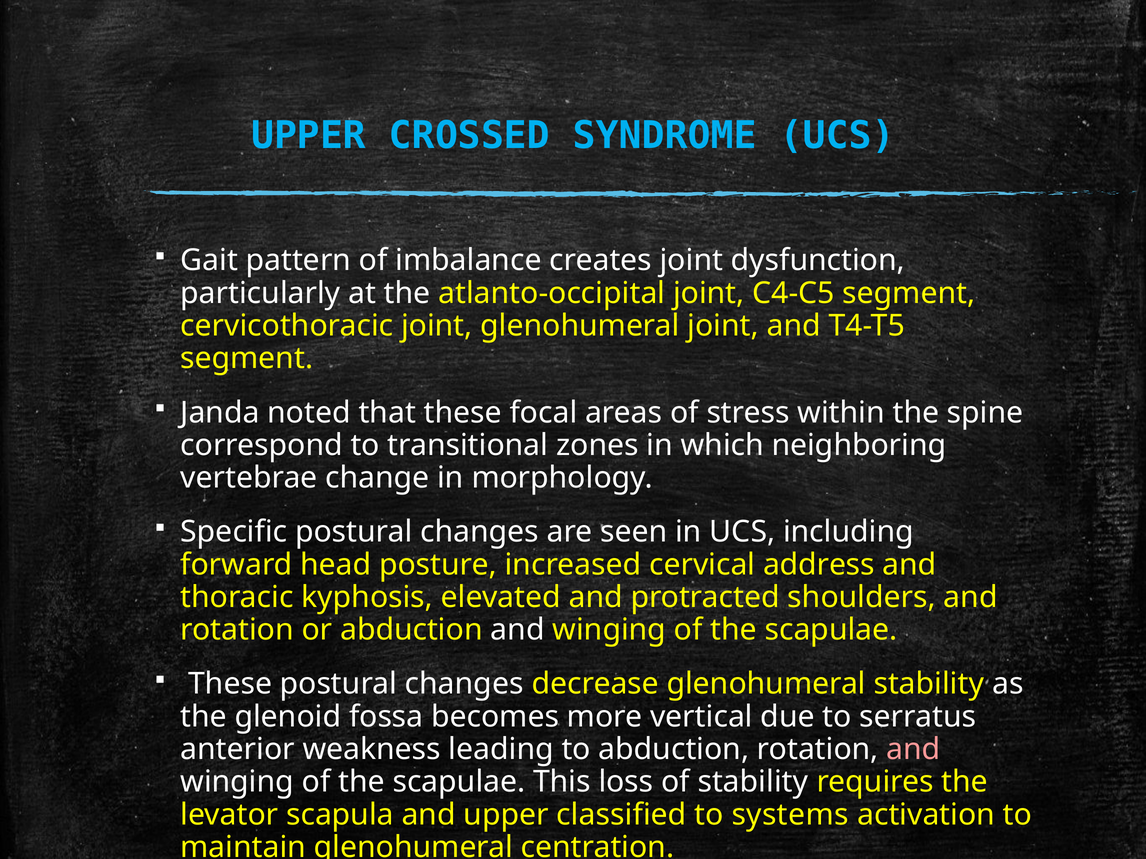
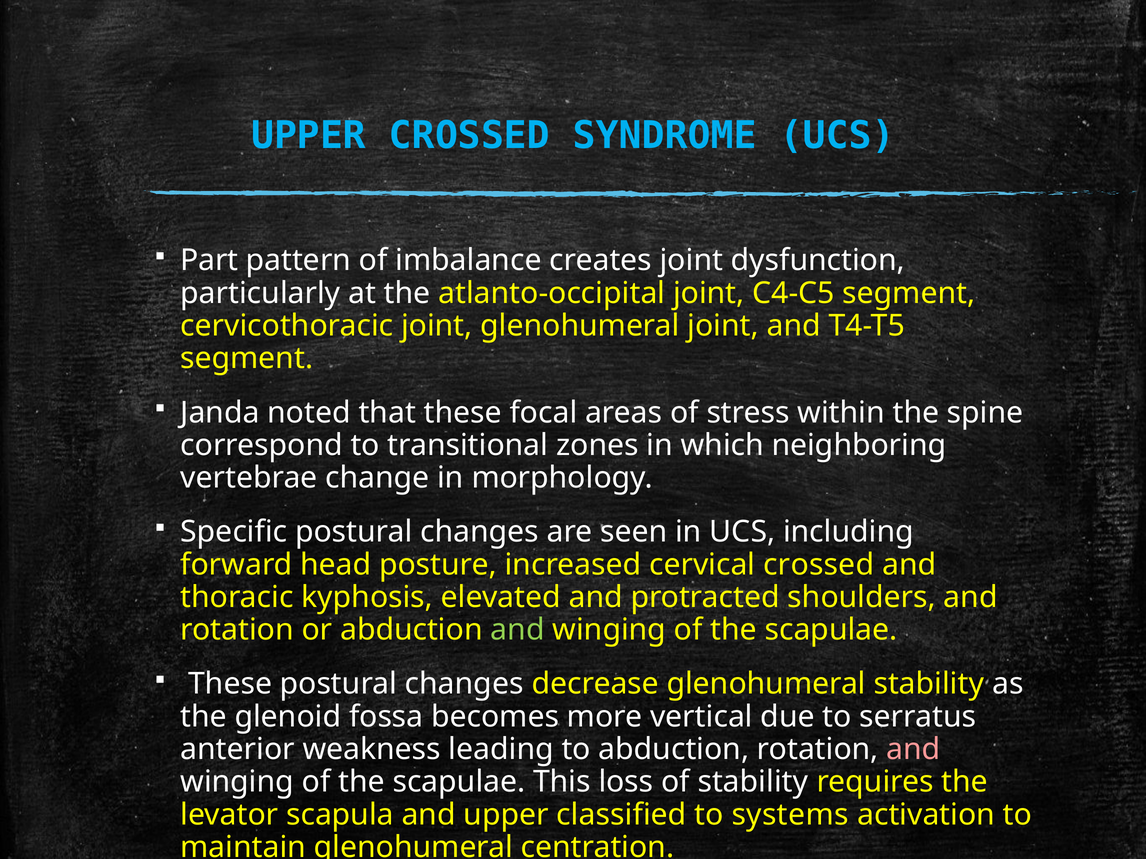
Gait: Gait -> Part (209, 261)
cervical address: address -> crossed (819, 565)
and colour: white -> light green (518, 630)
